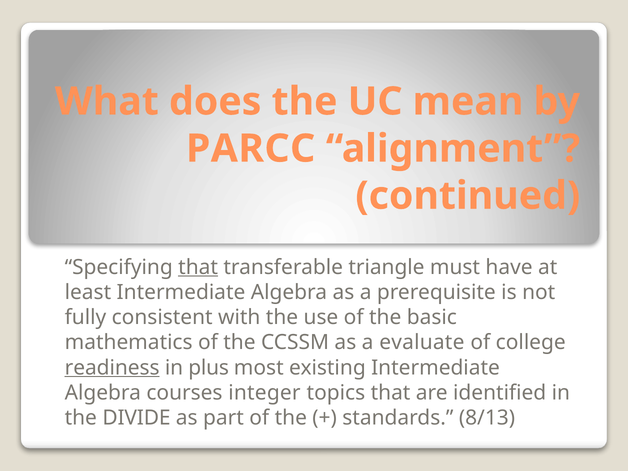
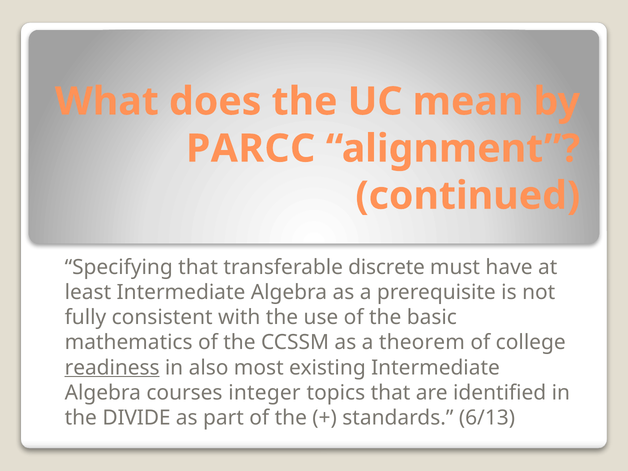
that underline: present -> none (198, 267)
triangle: triangle -> discrete (387, 267)
evaluate: evaluate -> theorem (422, 342)
plus: plus -> also (209, 368)
8/13: 8/13 -> 6/13 (487, 418)
